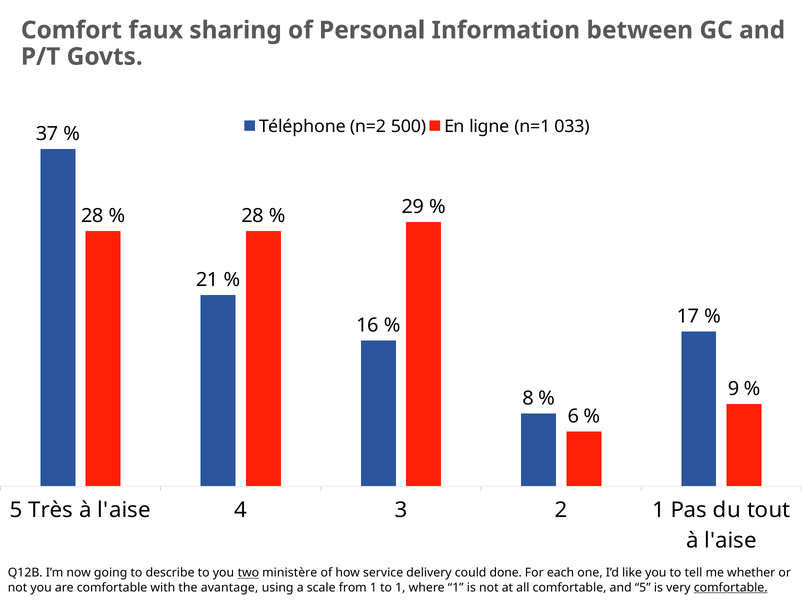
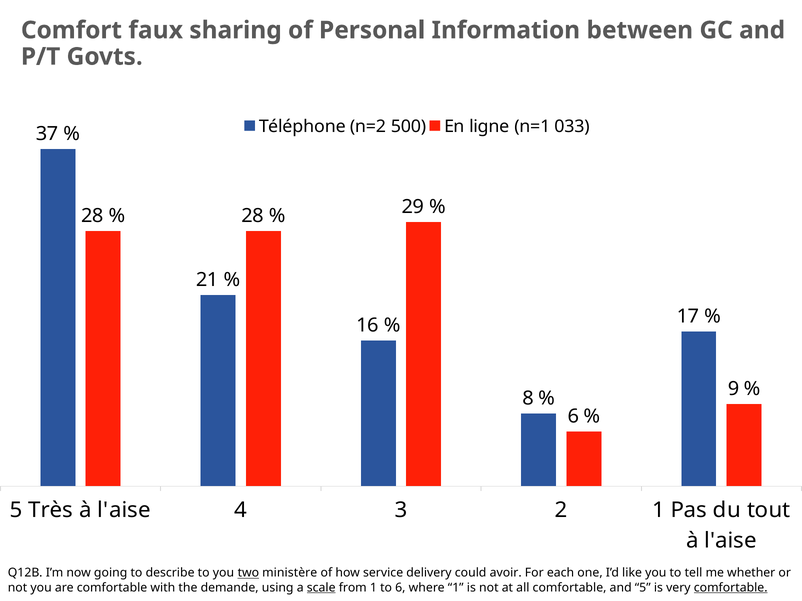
done: done -> avoir (506, 573)
avantage: avantage -> demande (230, 588)
scale underline: none -> present (321, 588)
to 1: 1 -> 6 (400, 588)
